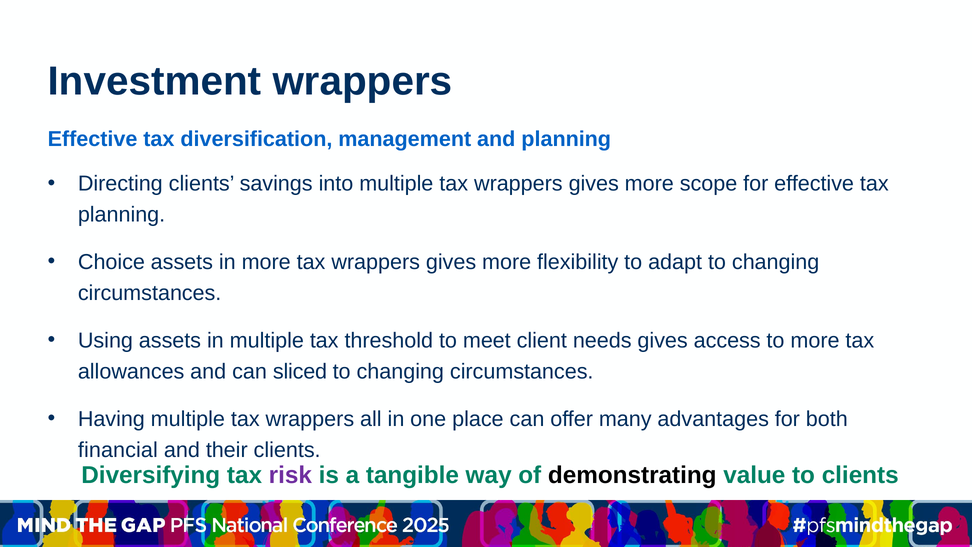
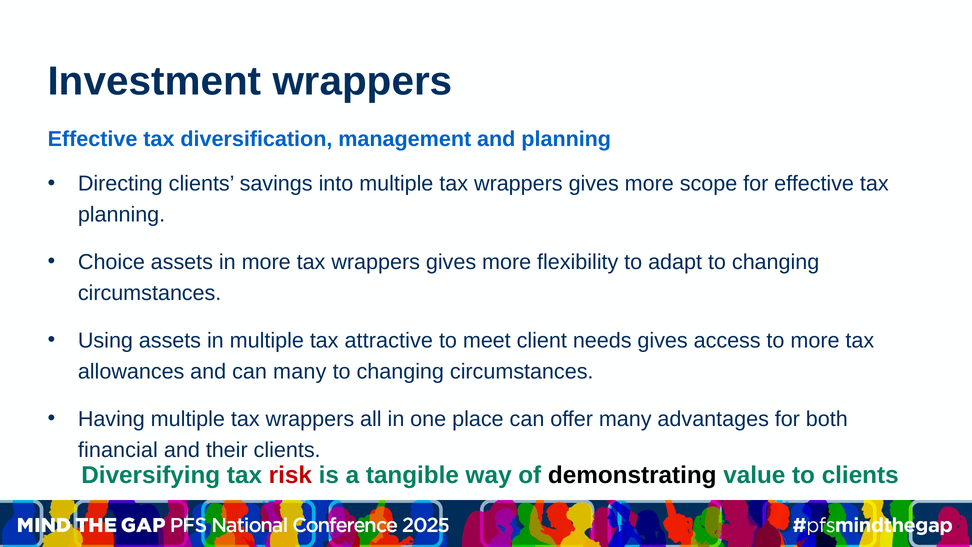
threshold: threshold -> attractive (389, 340)
can sliced: sliced -> many (300, 371)
risk colour: purple -> red (290, 475)
